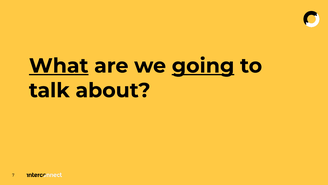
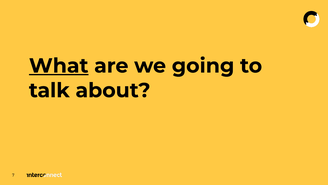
going underline: present -> none (203, 66)
